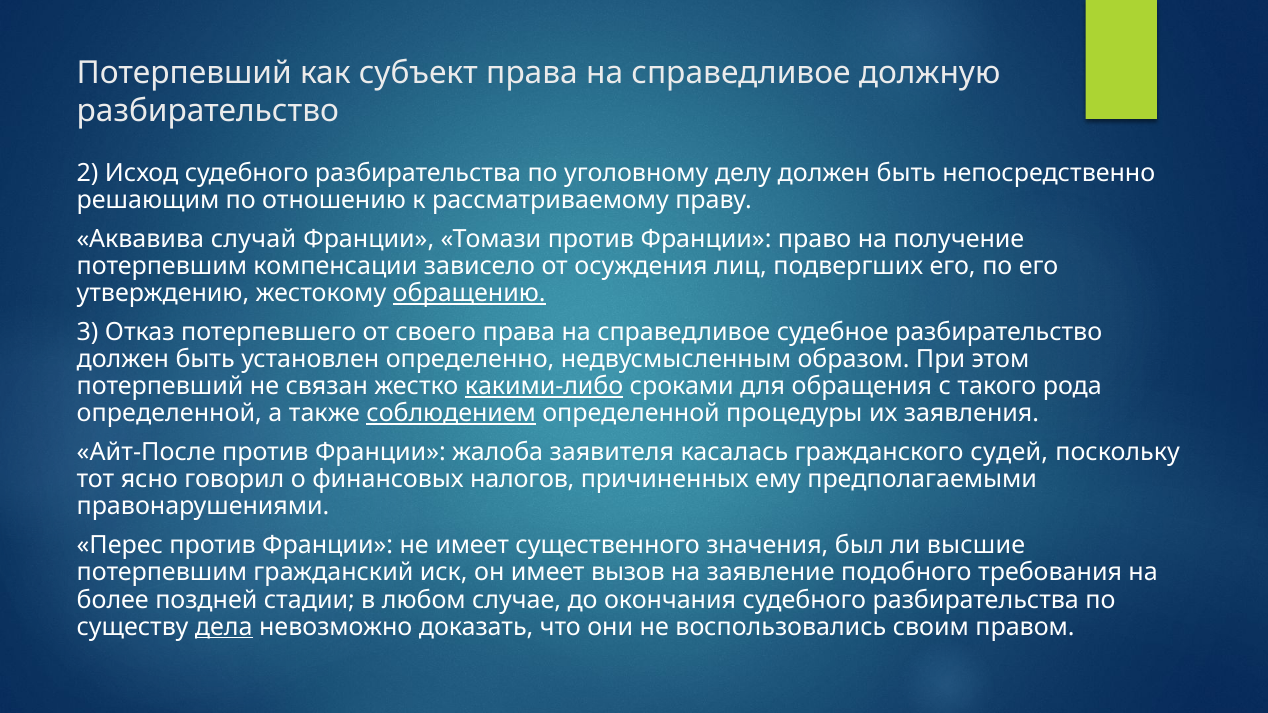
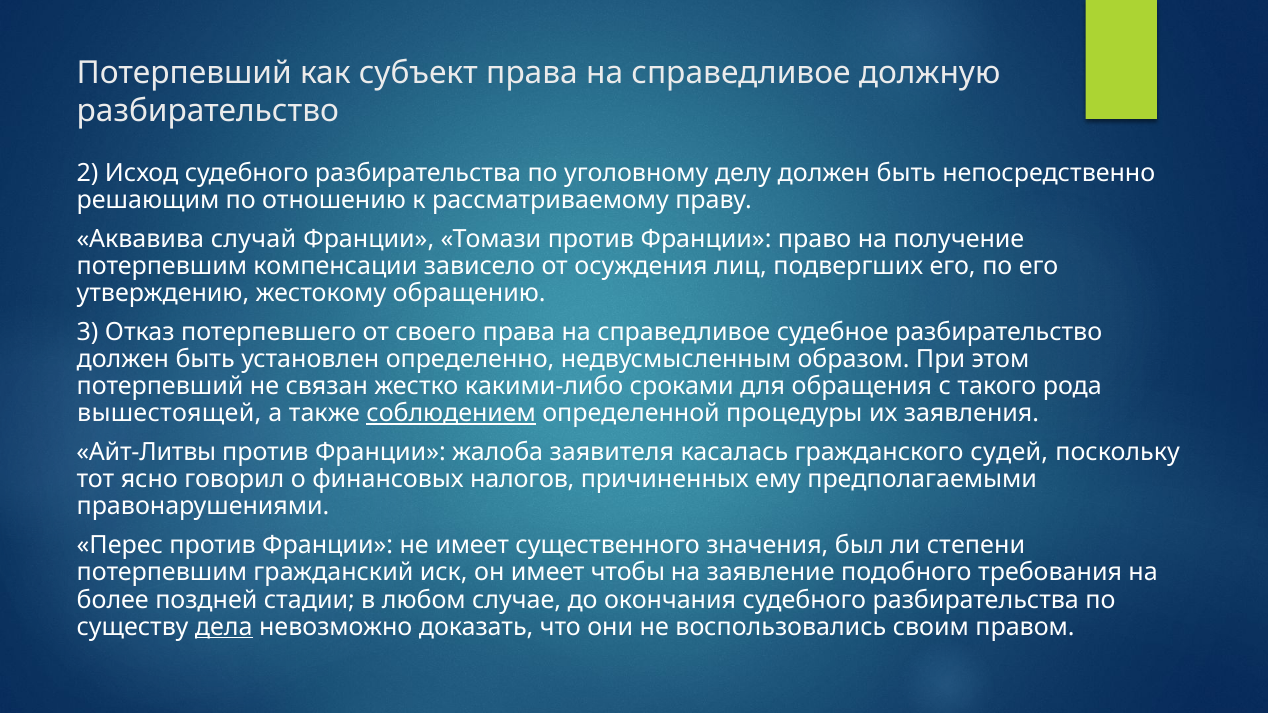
обращению underline: present -> none (469, 293)
какими-либо underline: present -> none (544, 386)
определенной: определенной -> вышестоящей (169, 414)
Айт-После: Айт-После -> Айт-Литвы (146, 453)
высшие: высшие -> степени (976, 546)
вызов: вызов -> чтобы (628, 573)
